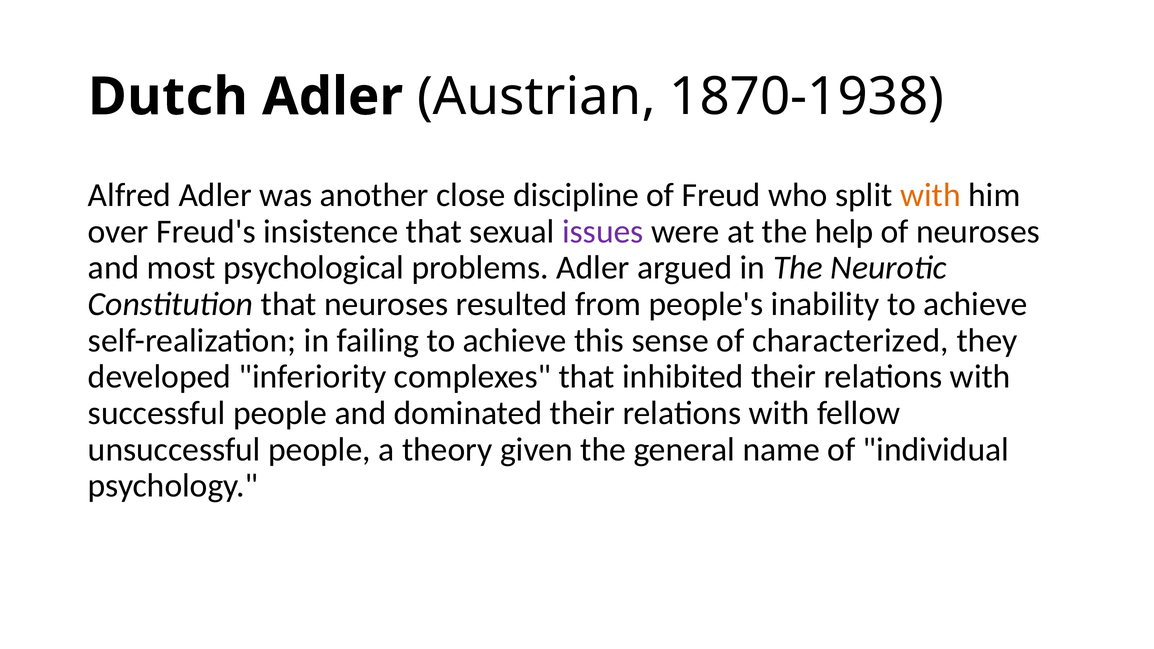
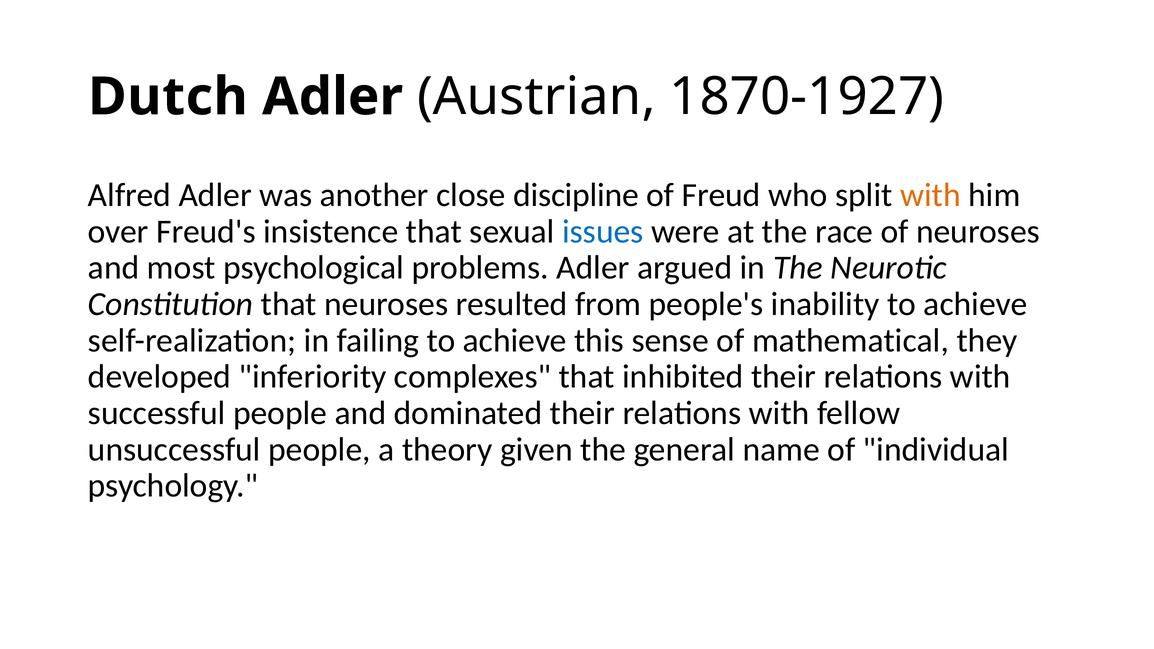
1870-1938: 1870-1938 -> 1870-1927 (807, 97)
issues colour: purple -> blue (603, 231)
help: help -> race (844, 231)
characterized: characterized -> mathematical (851, 341)
